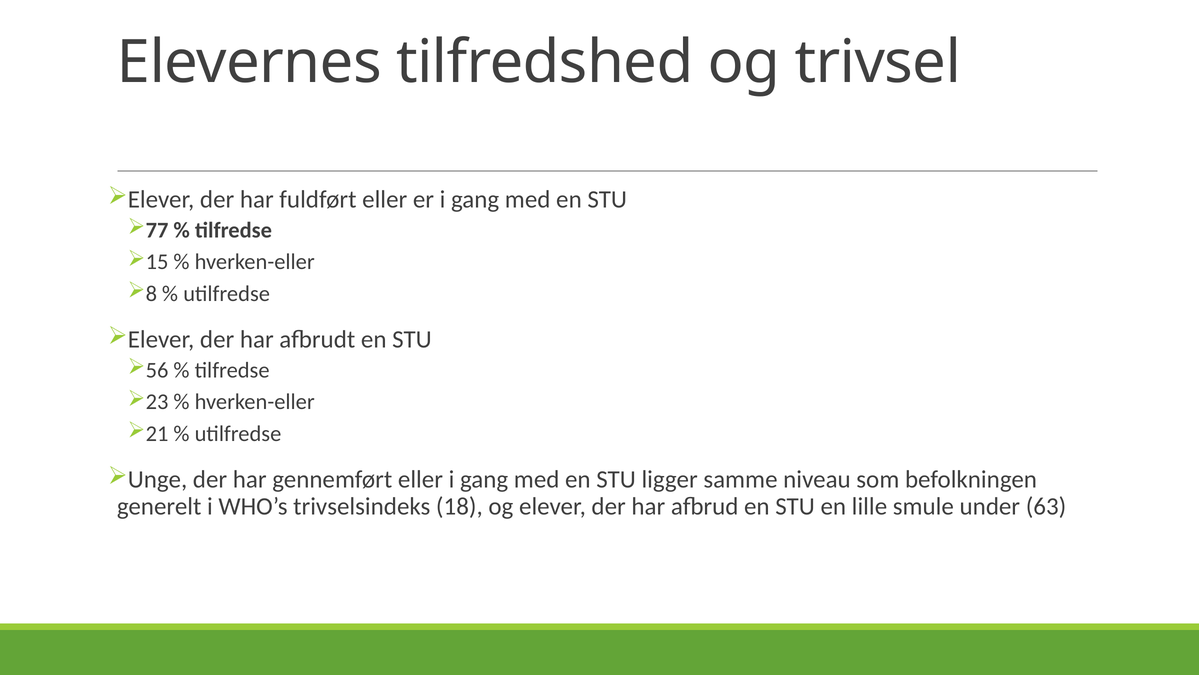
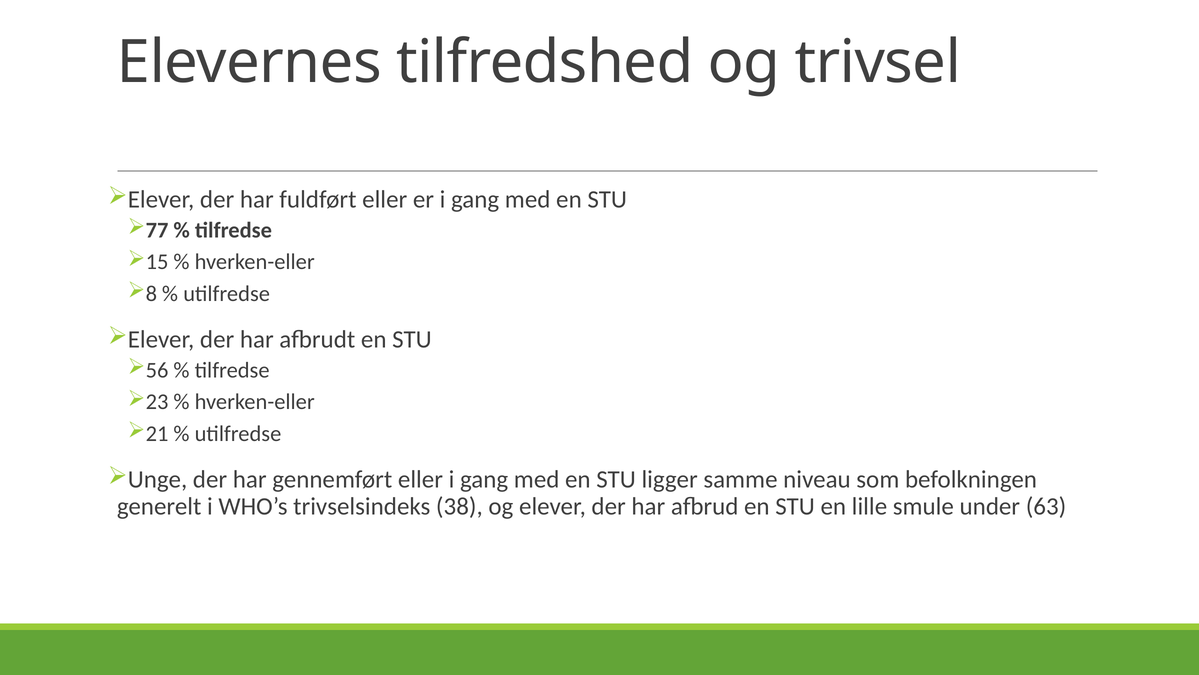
18: 18 -> 38 (459, 506)
